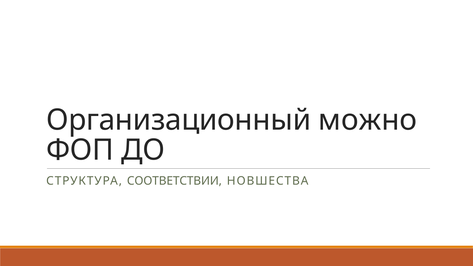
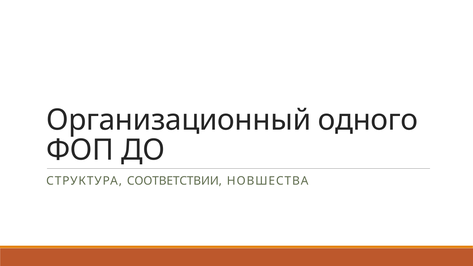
можно: можно -> одного (368, 120)
